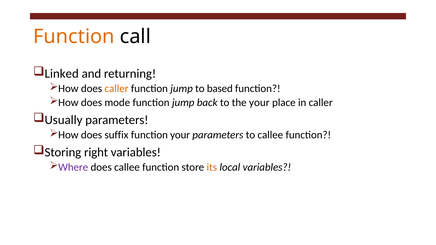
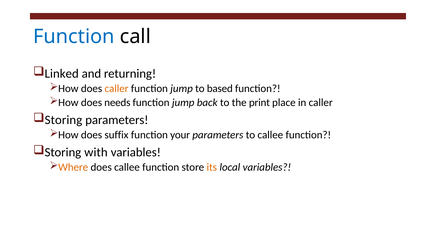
Function colour: orange -> blue (74, 37)
mode: mode -> needs (117, 103)
the your: your -> print (259, 103)
Usually: Usually -> Storing (63, 120)
right: right -> with (96, 152)
Where colour: purple -> orange (73, 167)
